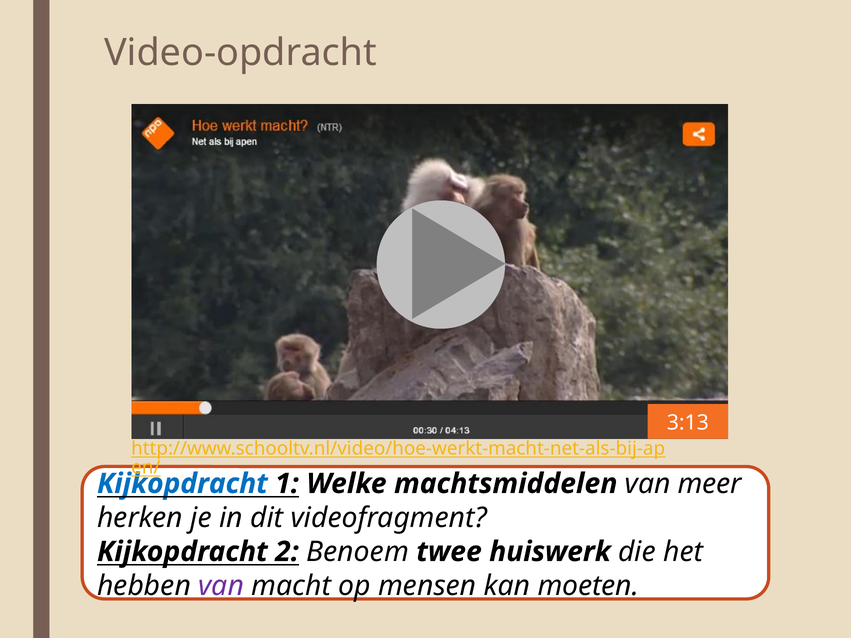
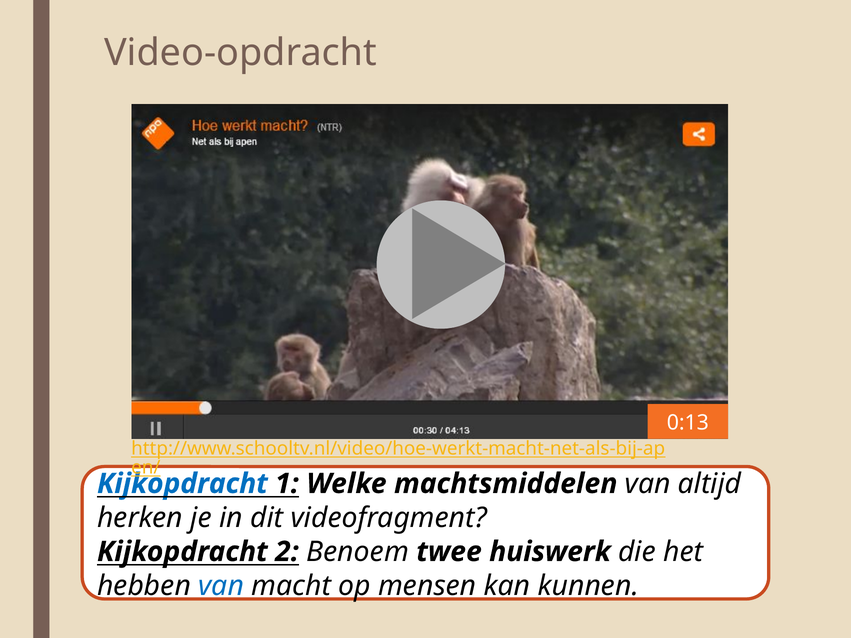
3:13: 3:13 -> 0:13 (688, 423)
meer: meer -> altijd (710, 484)
van colour: purple -> blue (221, 586)
moeten: moeten -> kunnen (588, 586)
